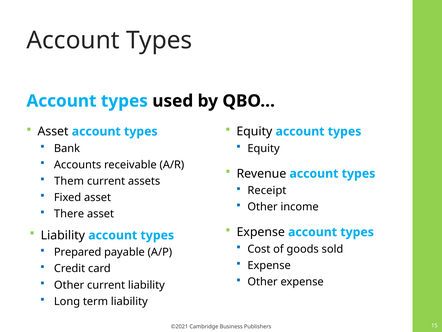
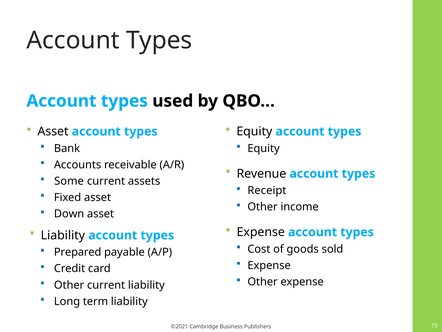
Them: Them -> Some (69, 181)
There: There -> Down (69, 214)
